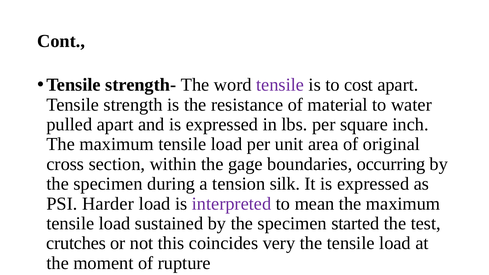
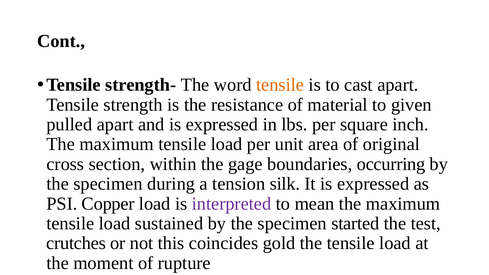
tensile colour: purple -> orange (280, 85)
cost: cost -> cast (358, 85)
water: water -> given (411, 105)
Harder: Harder -> Copper (108, 204)
very: very -> gold (279, 243)
